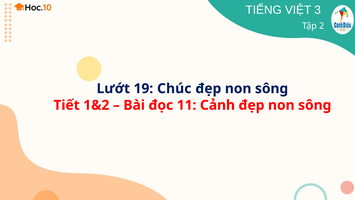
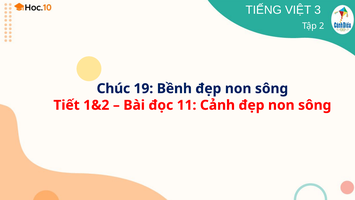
Lướt: Lướt -> Chúc (113, 88)
Chúc: Chúc -> Bềnh (174, 88)
